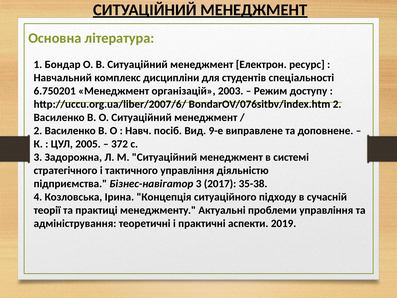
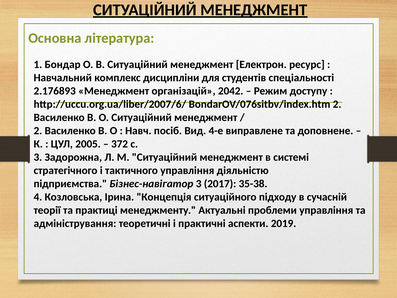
6.750201: 6.750201 -> 2.176893 (55, 91)
2003: 2003 -> 2042 (231, 91)
9-е: 9-е -> 4-е (216, 131)
